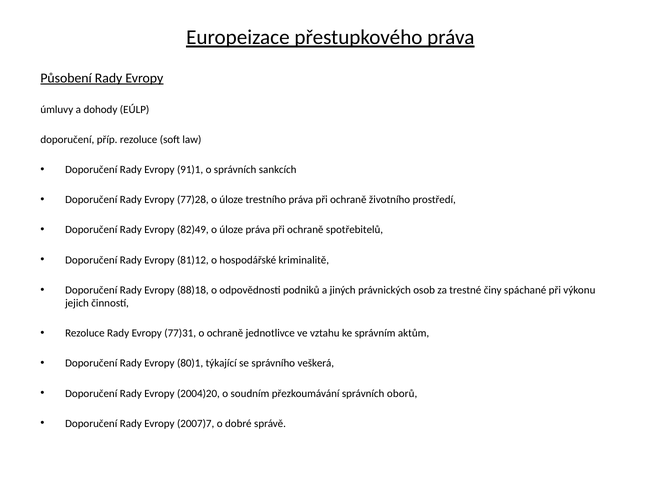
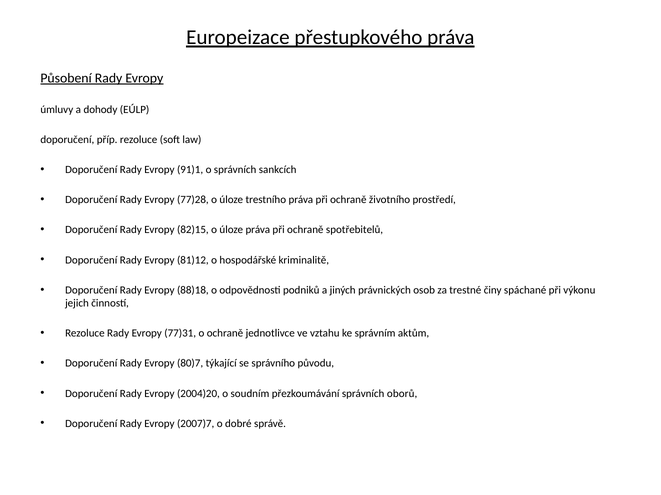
82)49: 82)49 -> 82)15 (193, 230)
80)1: 80)1 -> 80)7 (190, 364)
veškerá: veškerá -> původu (316, 364)
